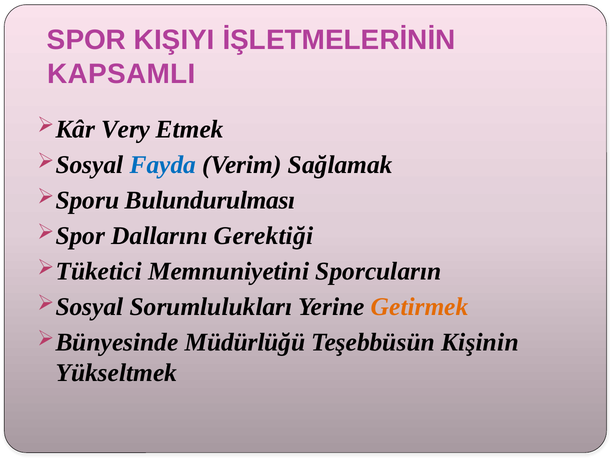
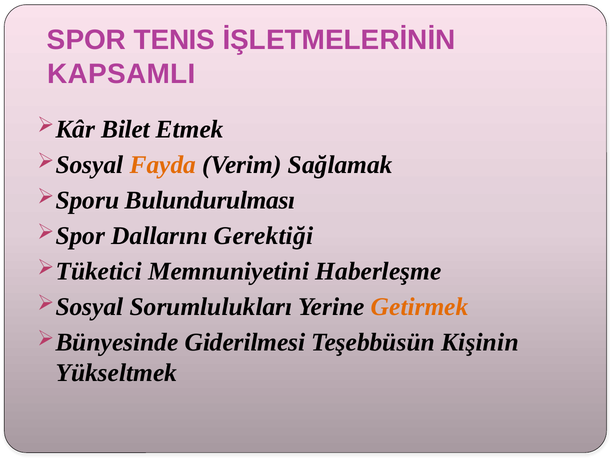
KIŞIYI: KIŞIYI -> TENIS (174, 40)
Very: Very -> Bilet (126, 129)
Fayda colour: blue -> orange (163, 164)
Sporcuların: Sporcuların -> Haberleşme (378, 271)
Müdürlüğü: Müdürlüğü -> Giderilmesi (245, 342)
